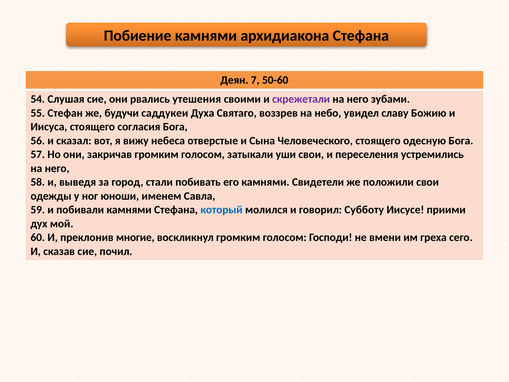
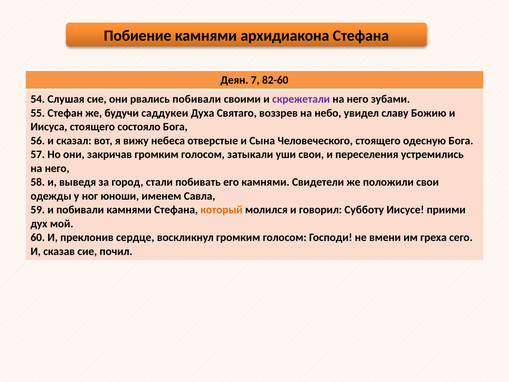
50-60: 50-60 -> 82-60 (275, 80)
рвались утешения: утешения -> побивали (197, 99)
согласия: согласия -> состояло (139, 127)
который colour: blue -> orange (222, 210)
многие: многие -> сердце (135, 237)
